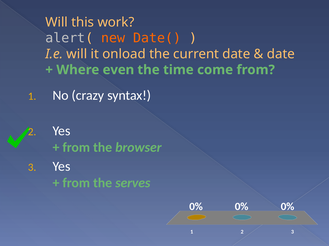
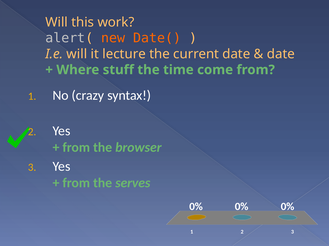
onload: onload -> lecture (124, 54)
even: even -> stuff (118, 70)
